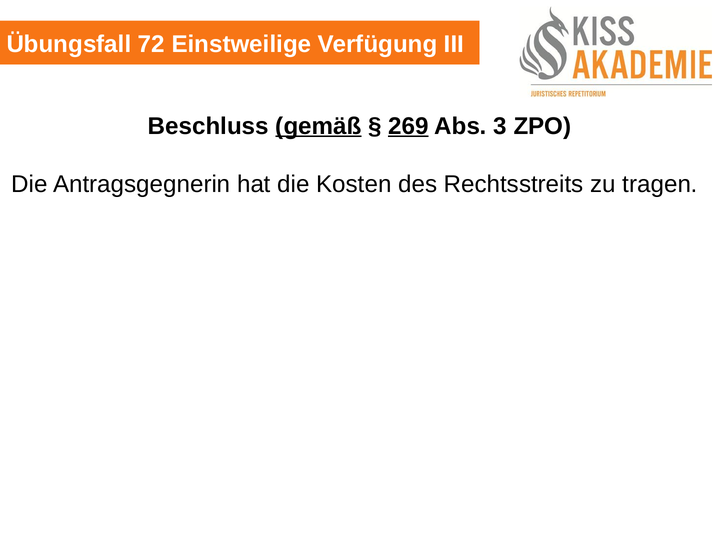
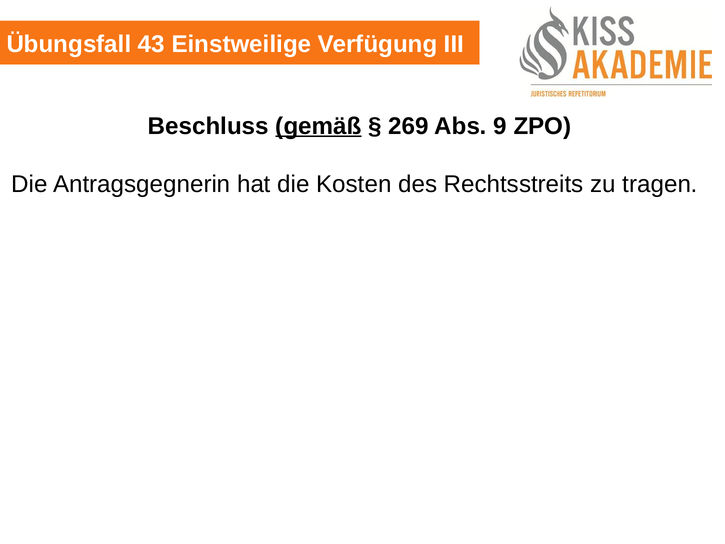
72: 72 -> 43 (151, 44)
269 underline: present -> none (408, 126)
3: 3 -> 9 (500, 126)
